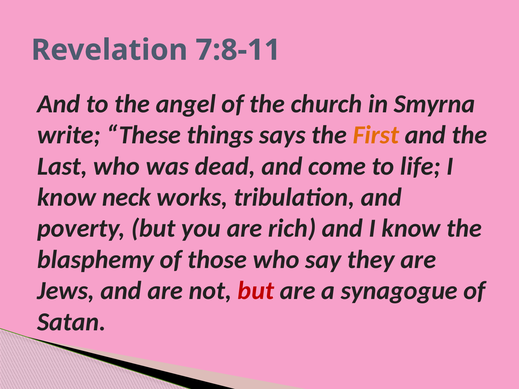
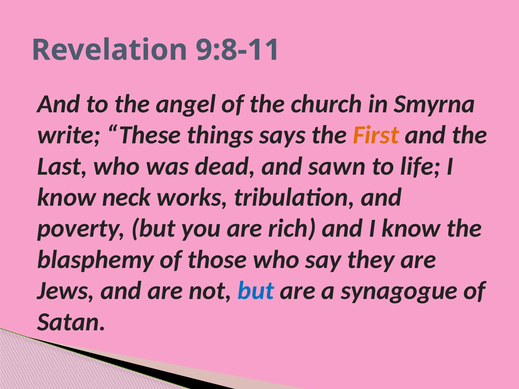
7:8-11: 7:8-11 -> 9:8-11 (238, 50)
come: come -> sawn (337, 166)
but colour: red -> blue (256, 291)
